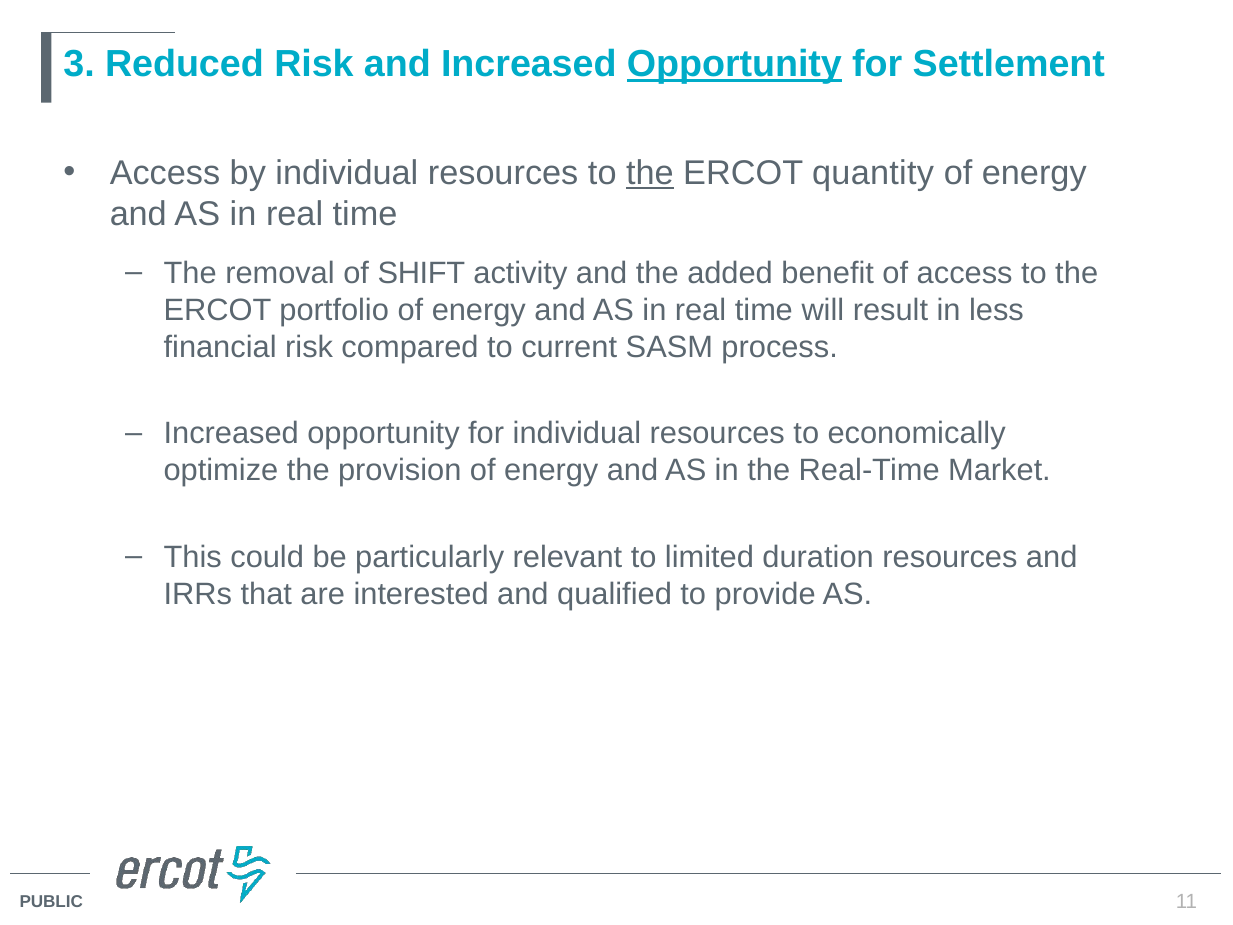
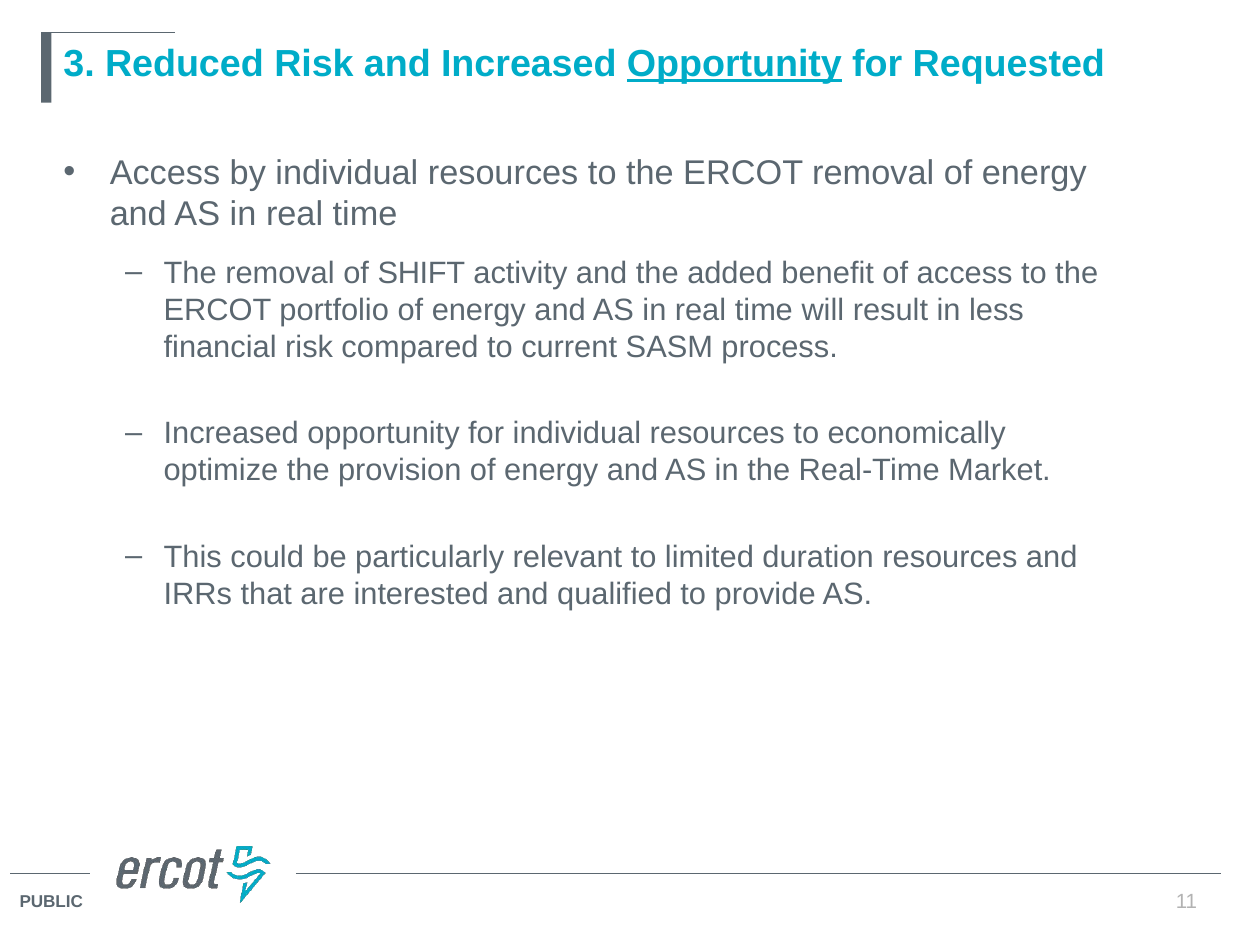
Settlement: Settlement -> Requested (1009, 64)
the underline: present -> none (650, 173)
ERCOT quantity: quantity -> removal (873, 173)
